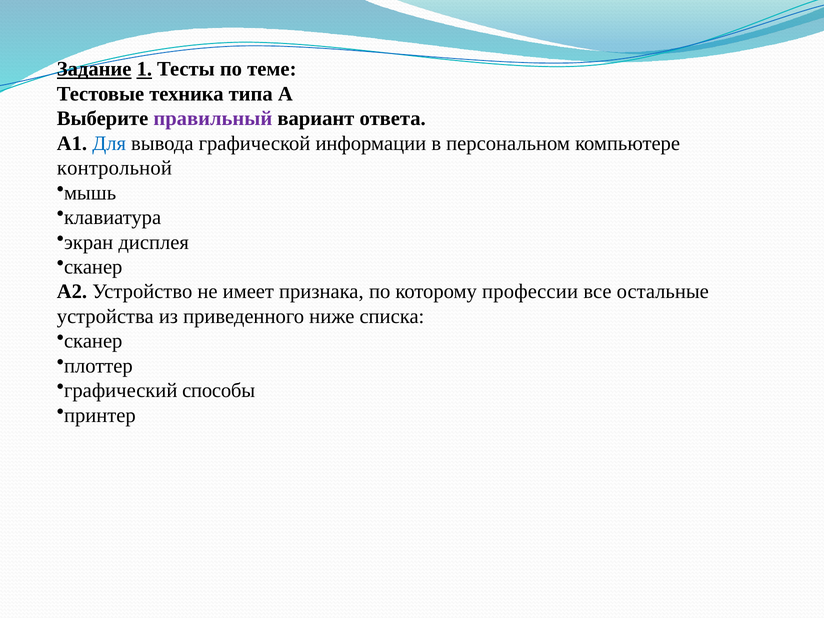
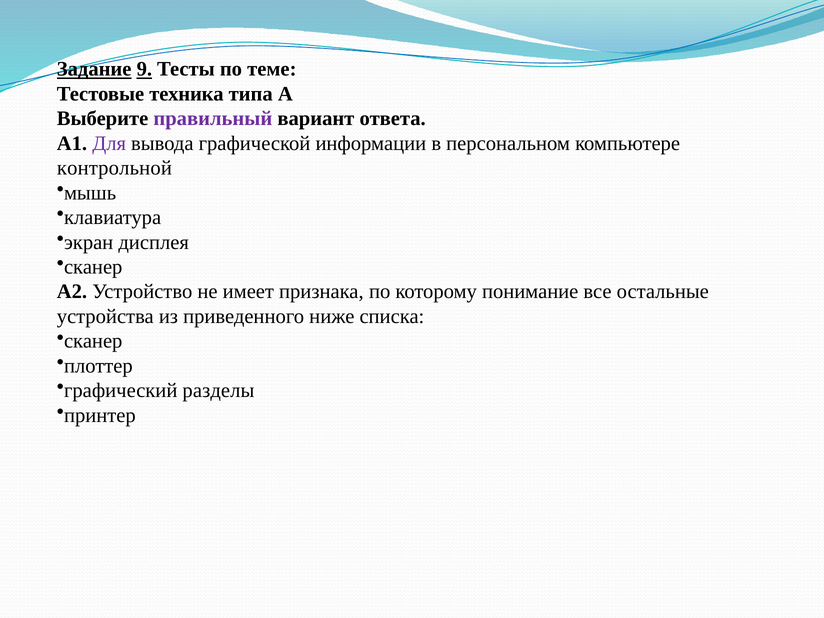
1: 1 -> 9 (144, 69)
Для colour: blue -> purple (109, 143)
профессии: профессии -> понимание (530, 292)
способы: способы -> разделы (218, 391)
